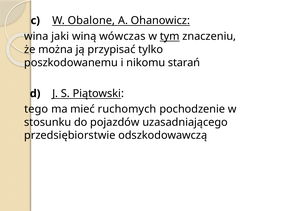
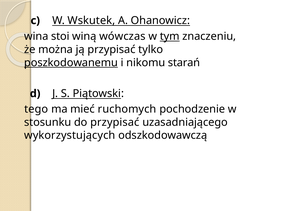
Obalone: Obalone -> Wskutek (91, 21)
jaki: jaki -> stoi (60, 36)
poszkodowanemu underline: none -> present (71, 63)
do pojazdów: pojazdów -> przypisać (115, 122)
przedsiębiorstwie: przedsiębiorstwie -> wykorzystujących (70, 135)
